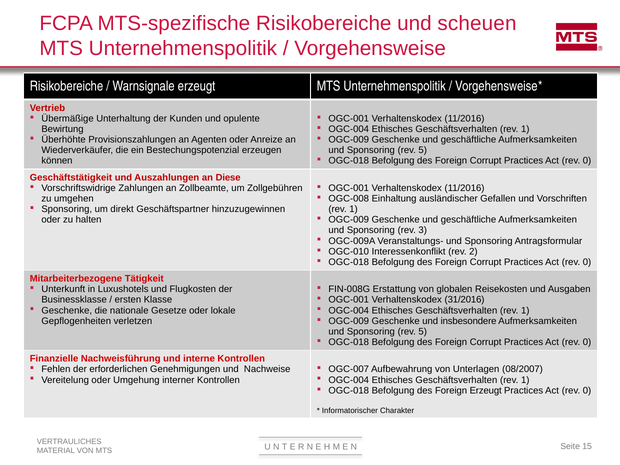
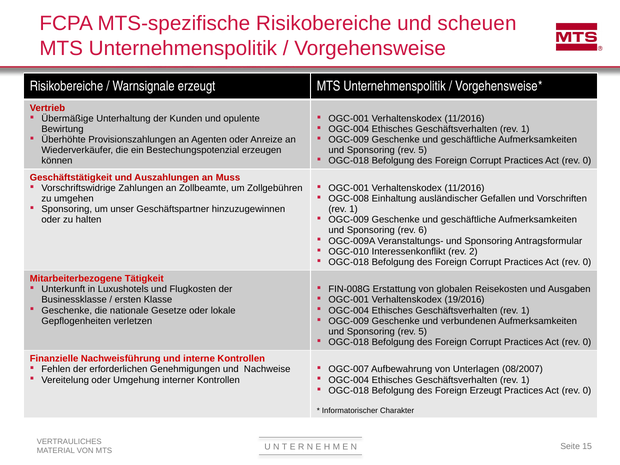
Diese: Diese -> Muss (228, 178)
direkt: direkt -> unser (122, 209)
3: 3 -> 6 (423, 230)
31/2016: 31/2016 -> 19/2016 (465, 300)
insbesondere: insbesondere -> verbundenen (469, 321)
